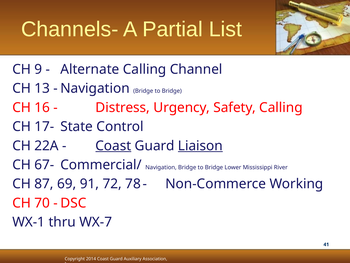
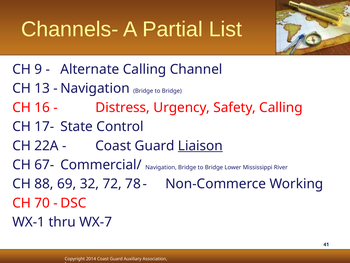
Coast underline: present -> none (113, 145)
87: 87 -> 88 (44, 184)
91: 91 -> 32 (89, 184)
